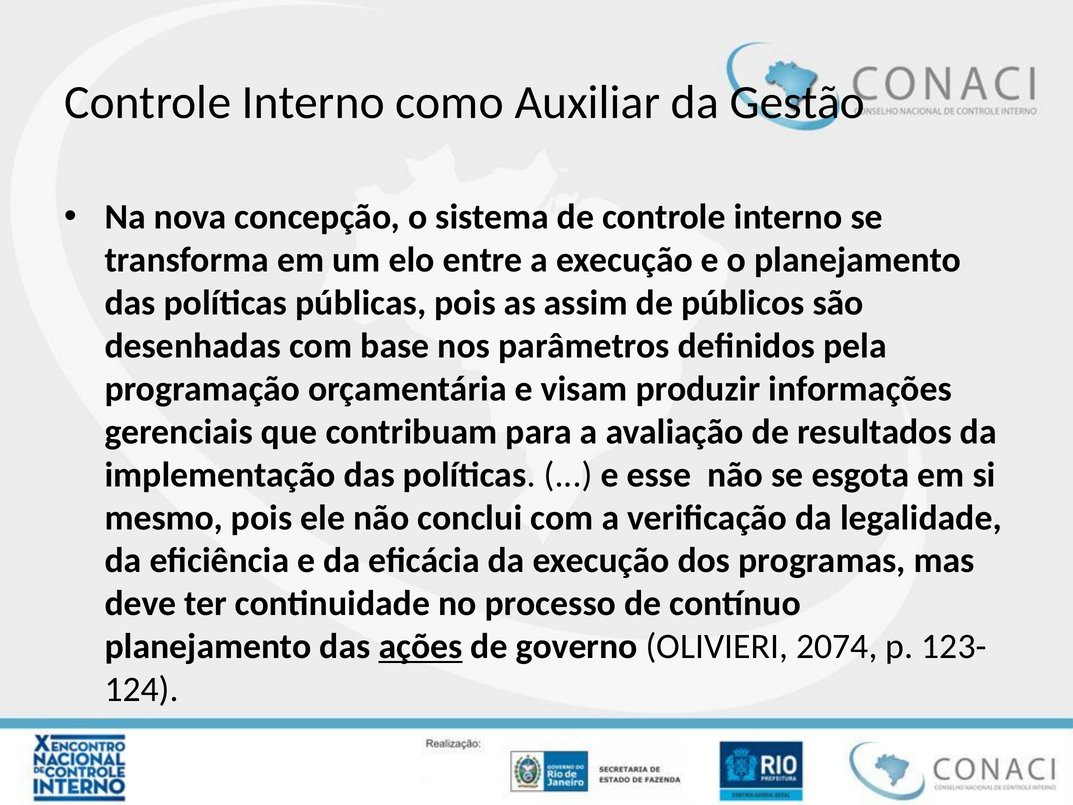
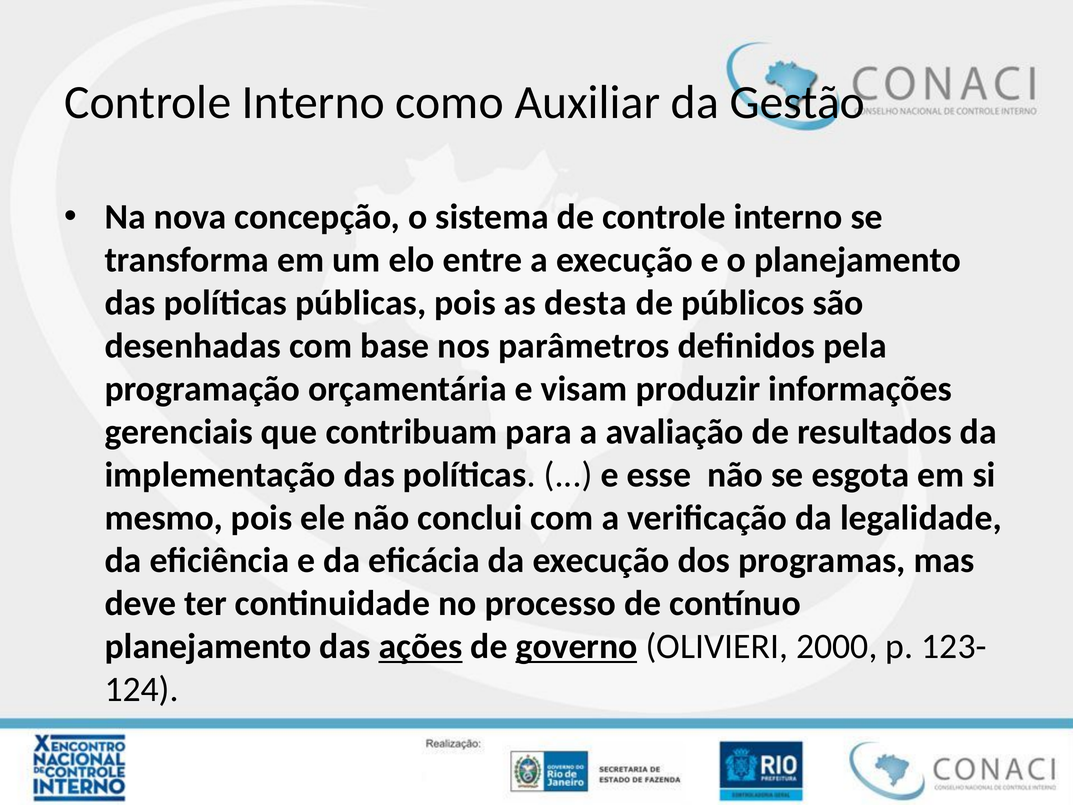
assim: assim -> desta (586, 303)
governo underline: none -> present (577, 646)
2074: 2074 -> 2000 (837, 646)
